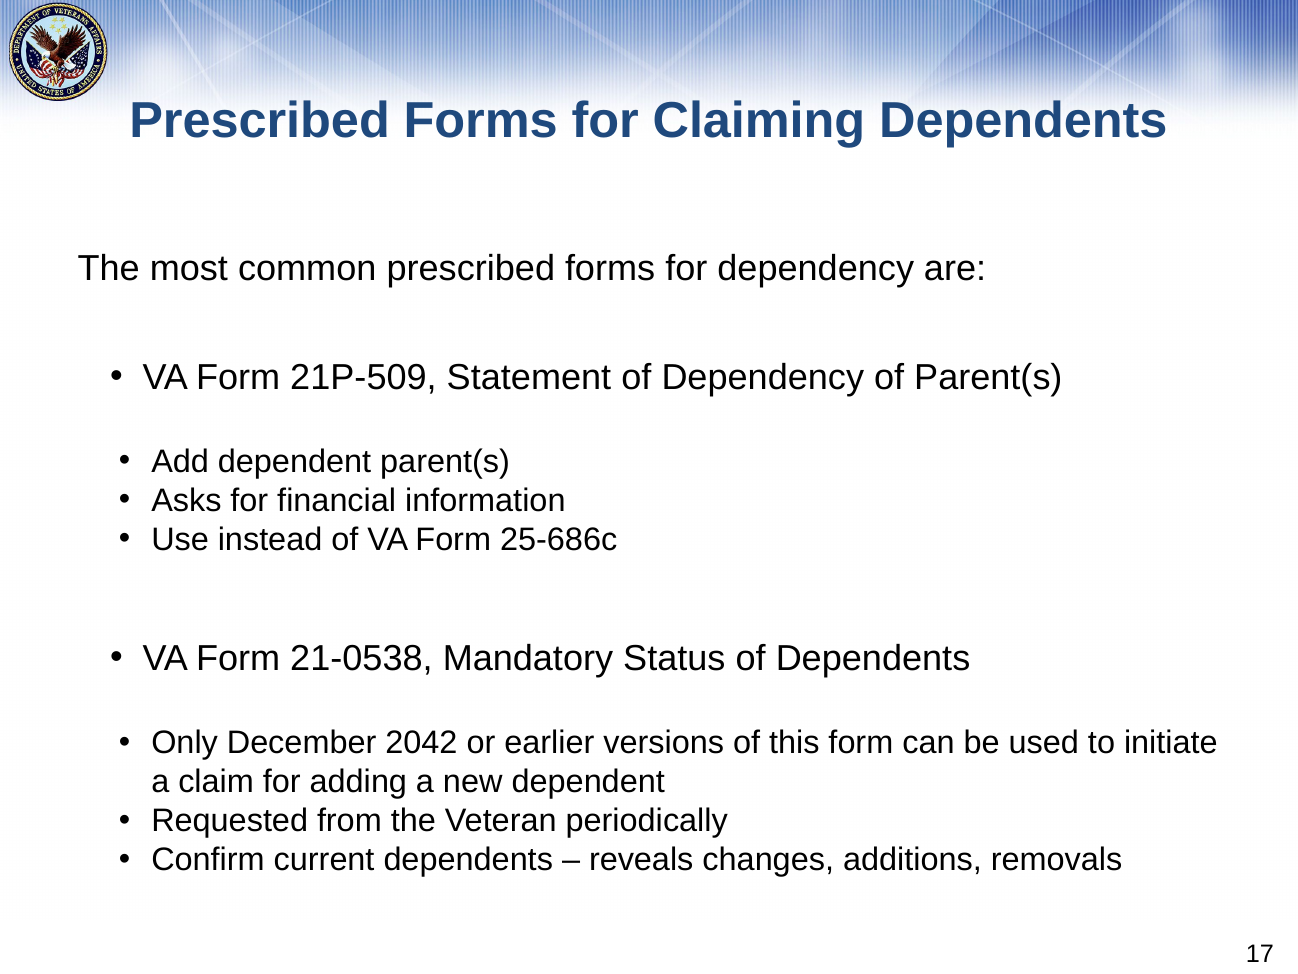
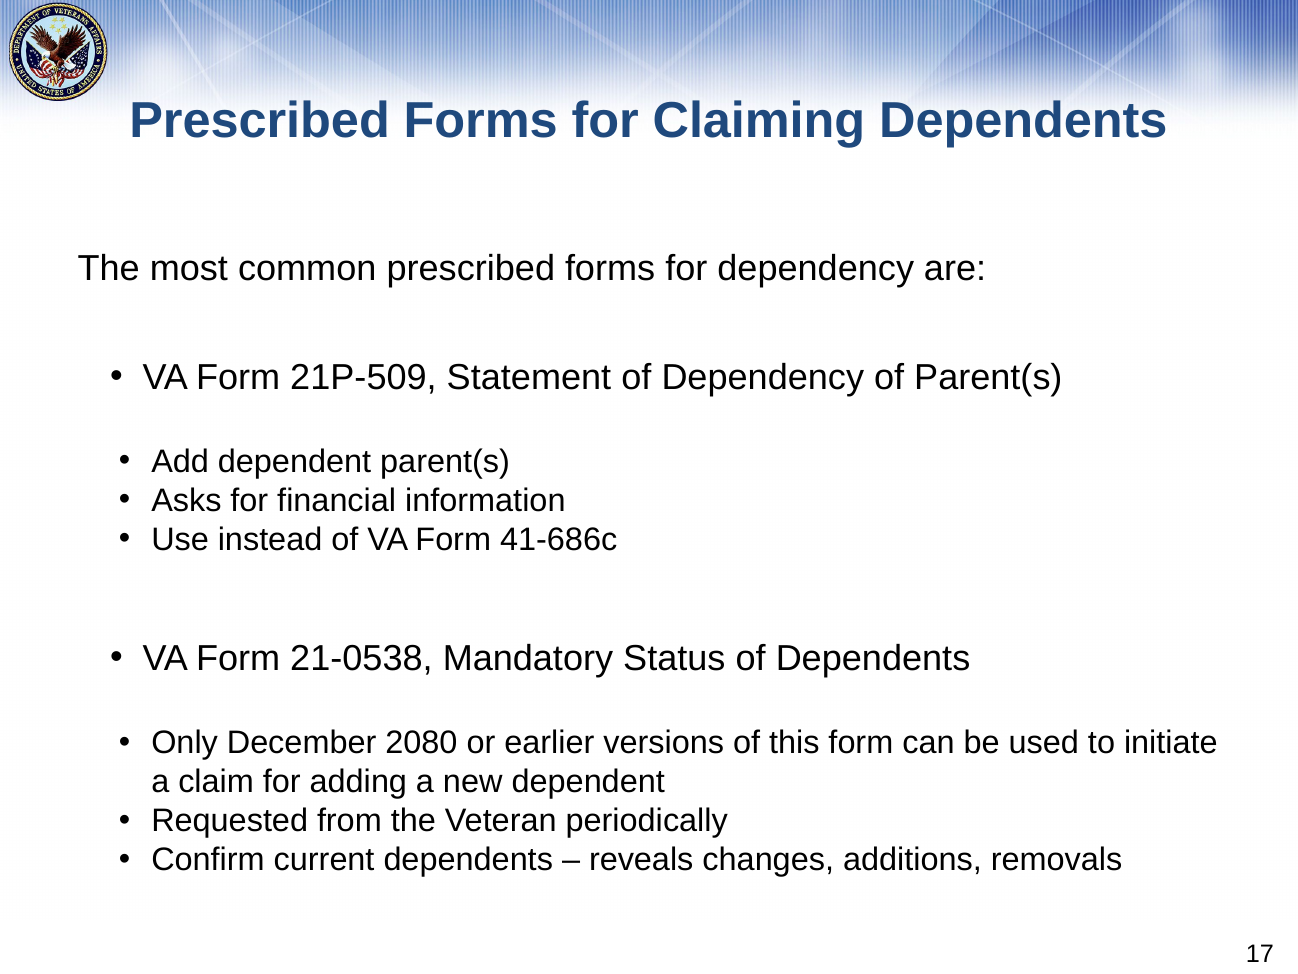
25-686c: 25-686c -> 41-686c (559, 539)
2042: 2042 -> 2080 (421, 743)
